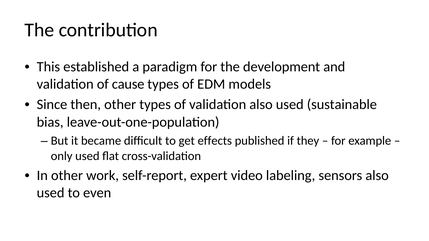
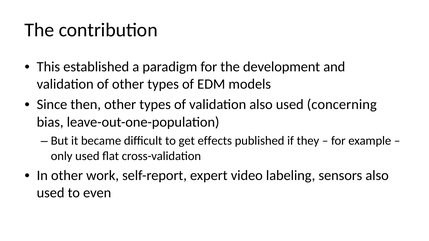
of cause: cause -> other (128, 84)
sustainable: sustainable -> concerning (342, 105)
